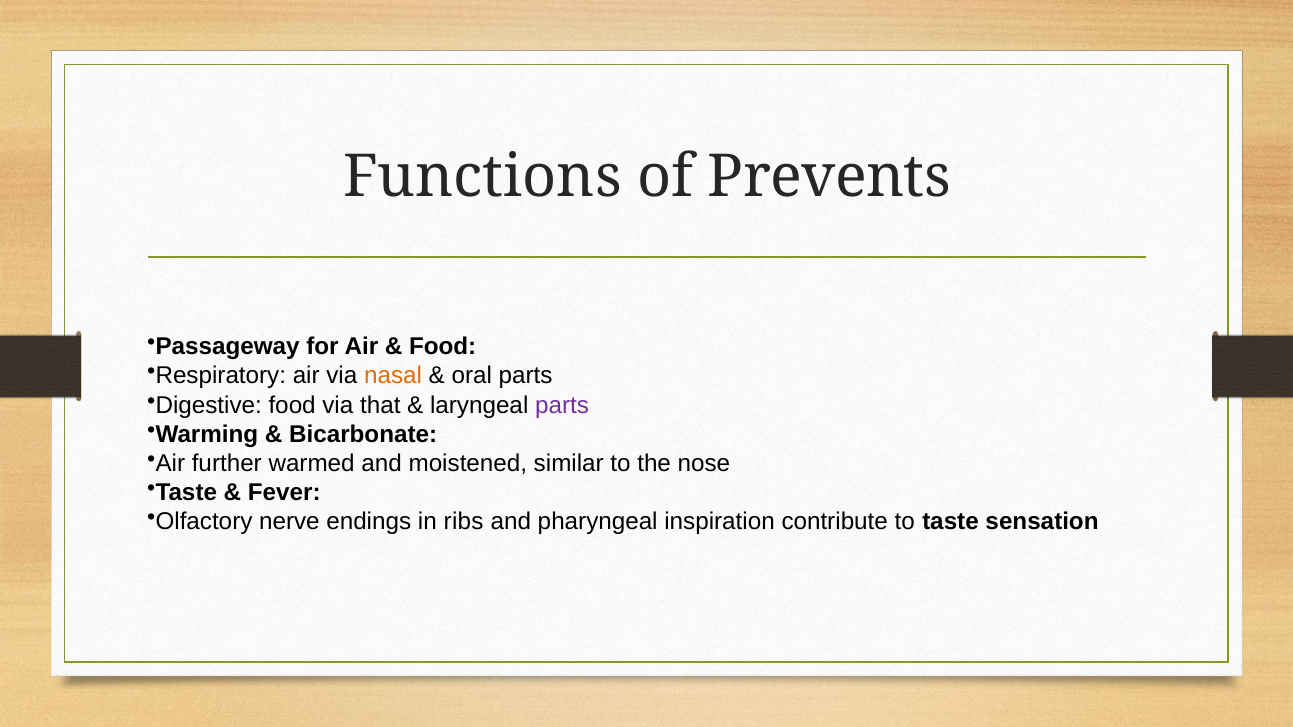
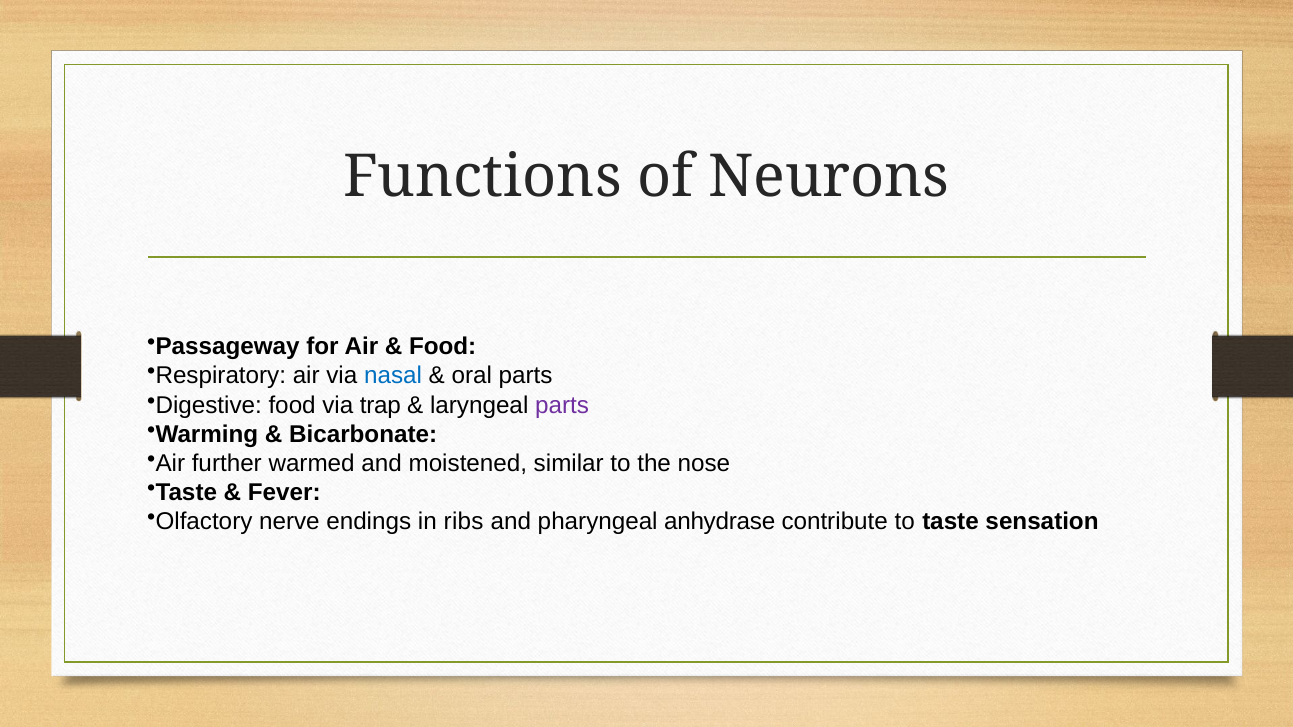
Prevents: Prevents -> Neurons (829, 177)
nasal colour: orange -> blue (393, 376)
that: that -> trap (380, 405)
inspiration: inspiration -> anhydrase (720, 522)
